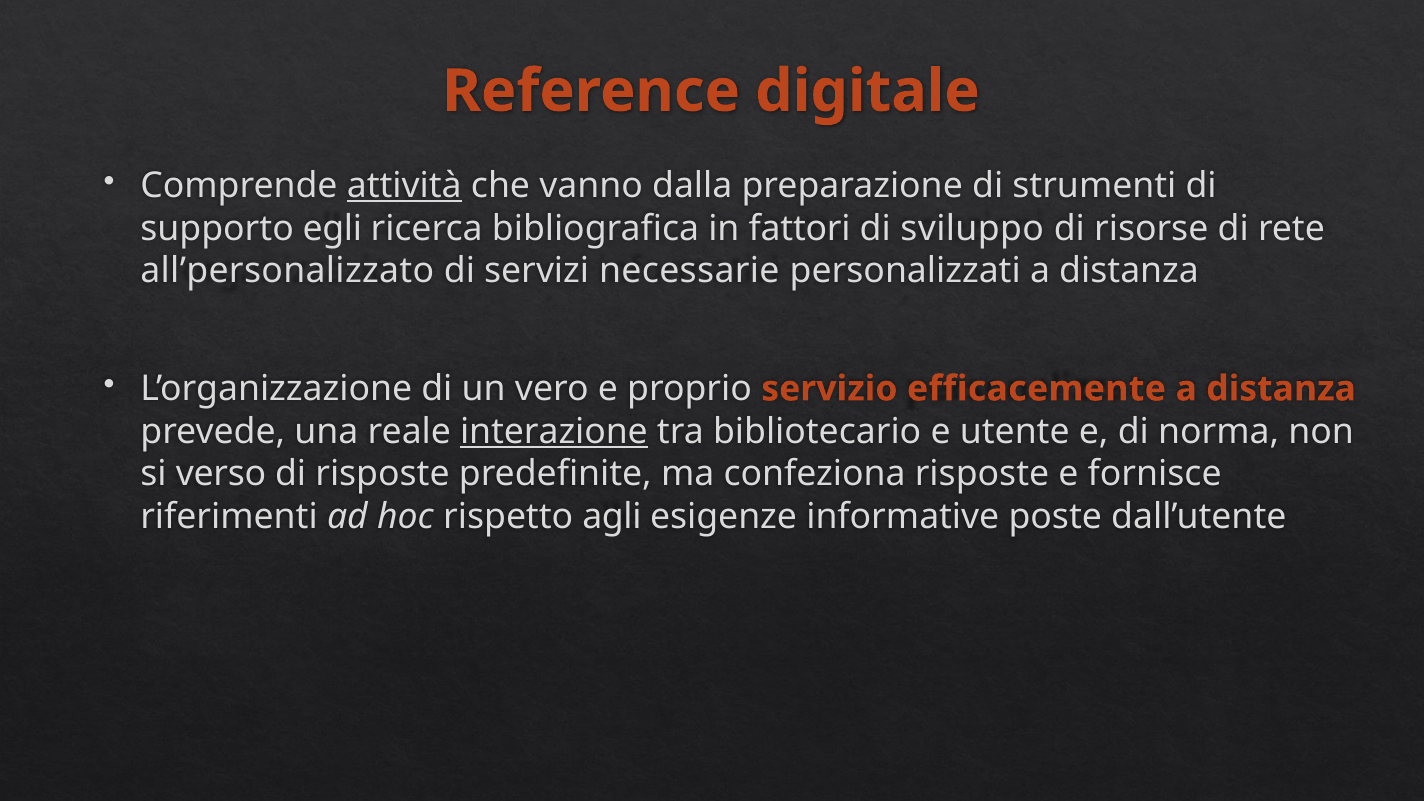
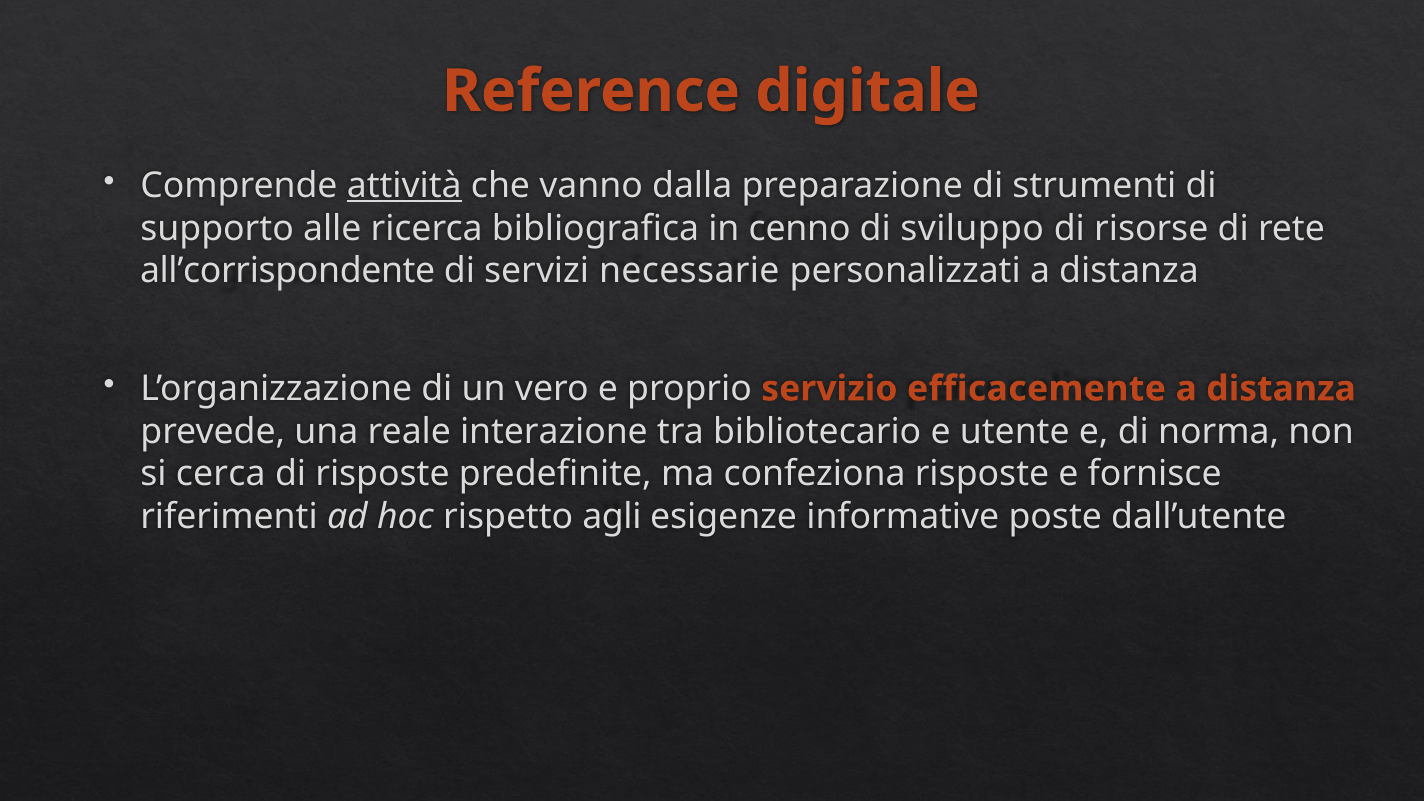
egli: egli -> alle (332, 229)
fattori: fattori -> cenno (800, 229)
all’personalizzato: all’personalizzato -> all’corrispondente (288, 271)
interazione underline: present -> none (554, 431)
verso: verso -> cerca (221, 474)
